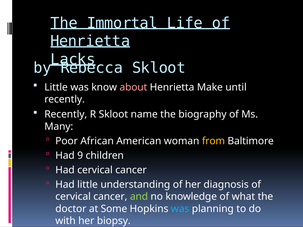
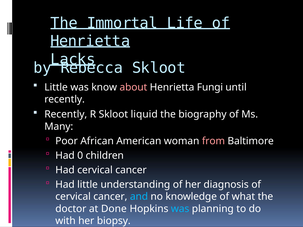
Make: Make -> Fungi (210, 87)
name: name -> liquid (144, 114)
from colour: yellow -> pink (213, 141)
9: 9 -> 0 (80, 156)
and colour: light green -> light blue (139, 197)
Some: Some -> Done (114, 209)
